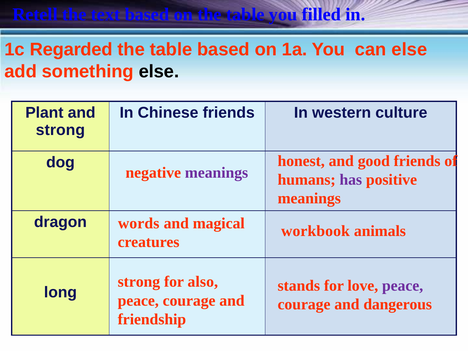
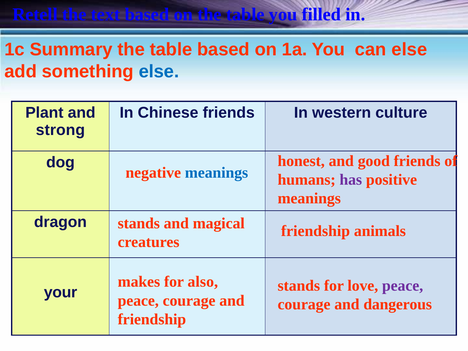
Regarded: Regarded -> Summary (71, 50)
else colour: black -> blue (159, 71)
meanings colour: purple -> blue (217, 173)
words: words -> stands (139, 223)
workbook: workbook -> friendship (316, 231)
strong: strong -> makes (139, 282)
long: long -> your (61, 292)
